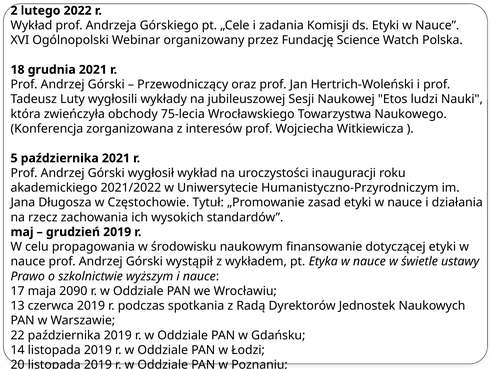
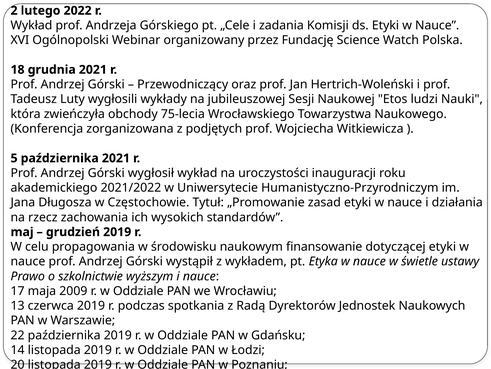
interesów: interesów -> podjętych (214, 128)
2090: 2090 -> 2009 (73, 290)
